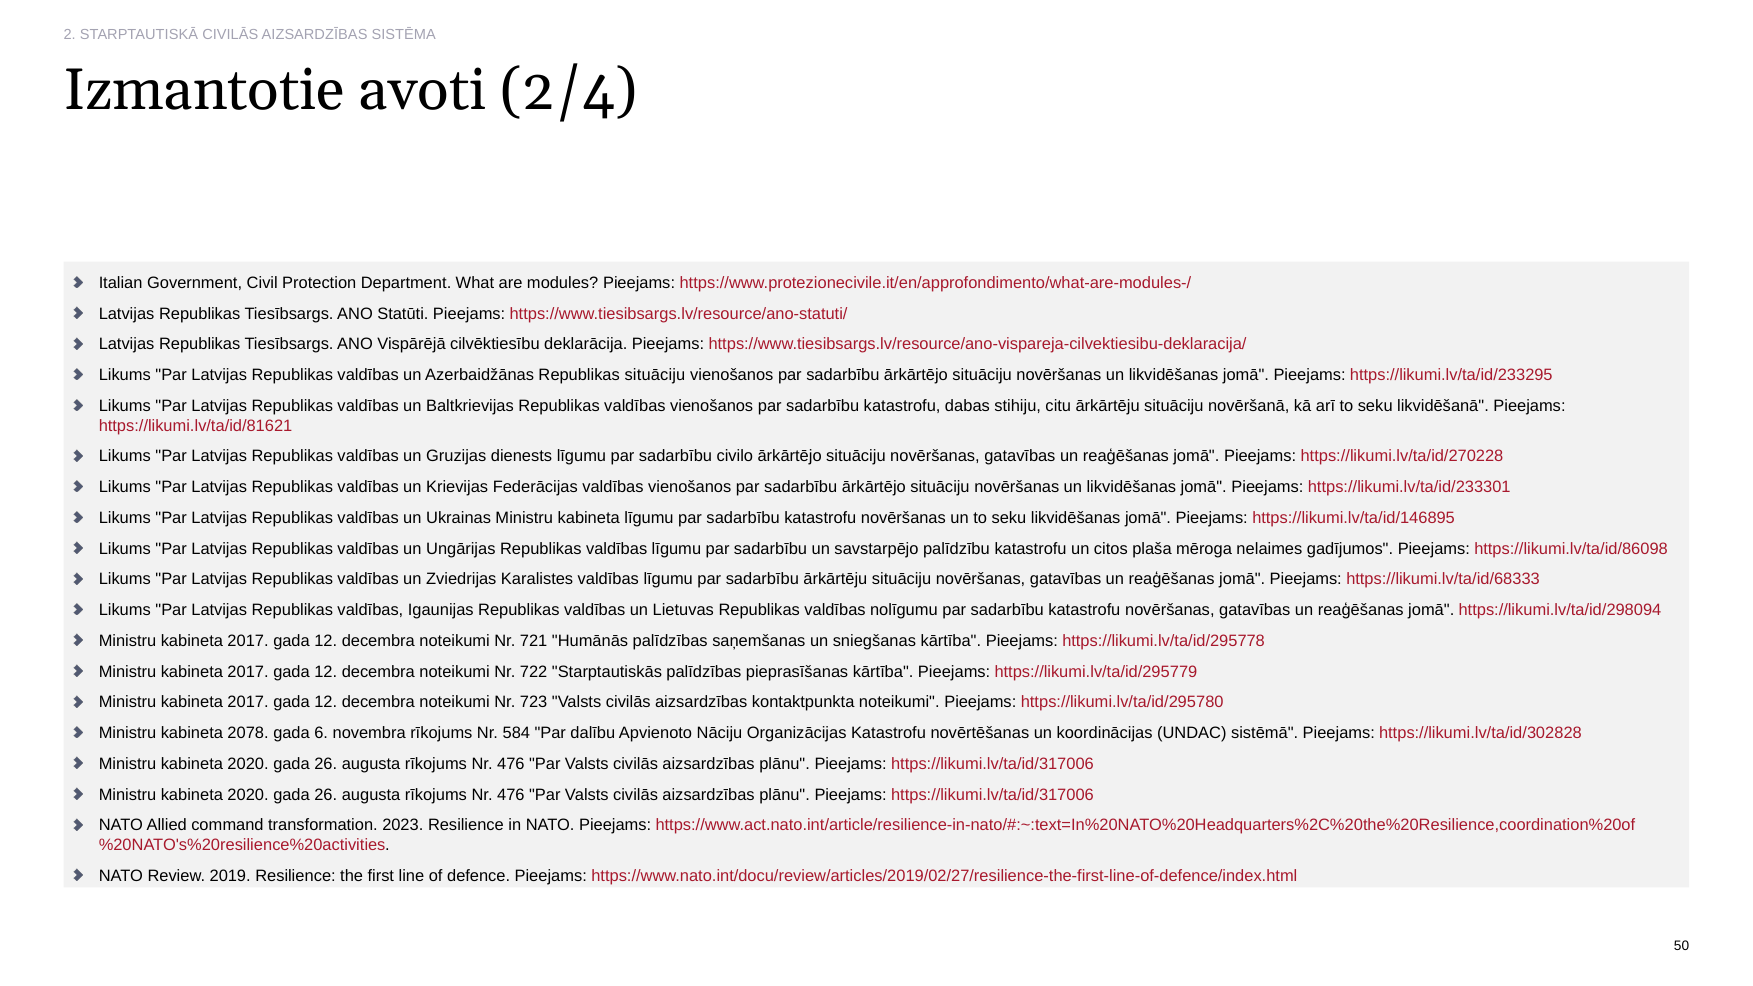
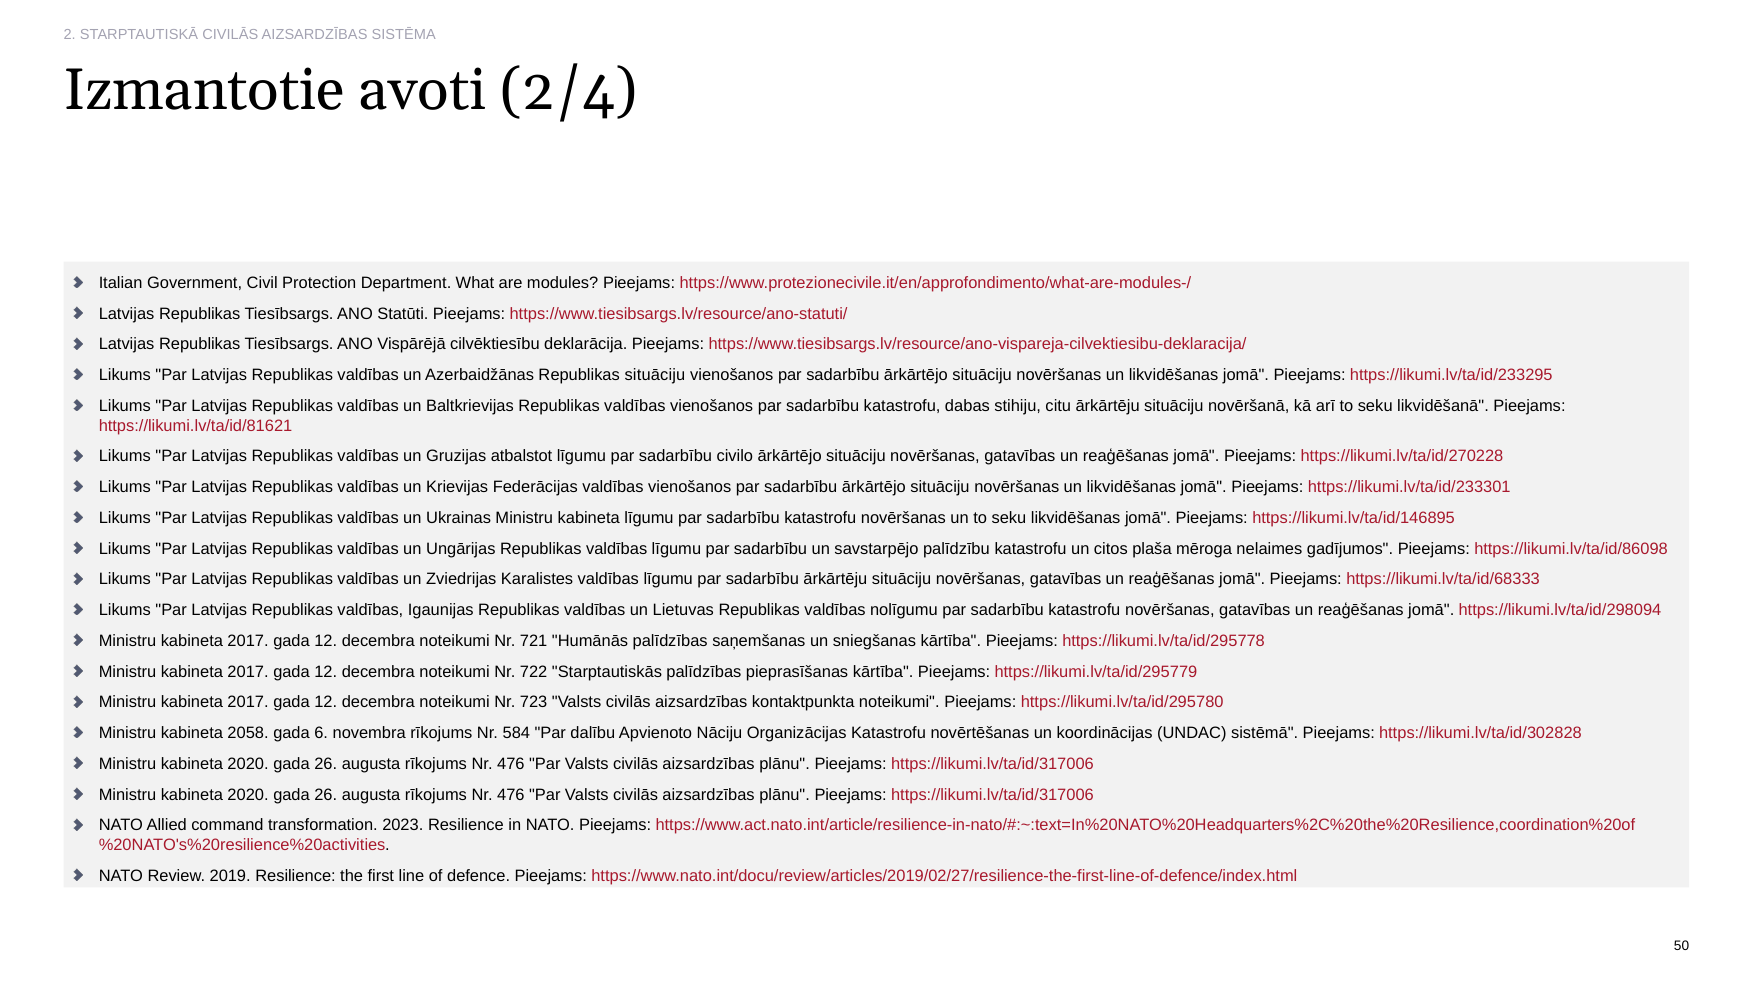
dienests: dienests -> atbalstot (522, 456)
2078: 2078 -> 2058 (248, 733)
